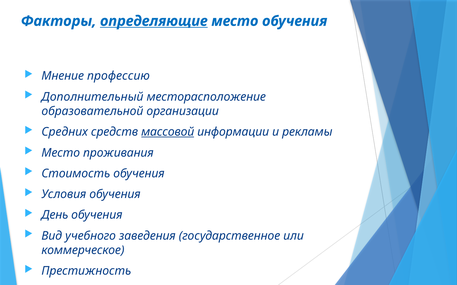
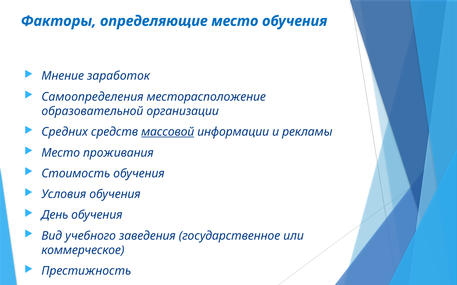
определяющие underline: present -> none (154, 21)
профессию: профессию -> заработок (119, 76)
Дополнительный: Дополнительный -> Самоопределения (92, 97)
